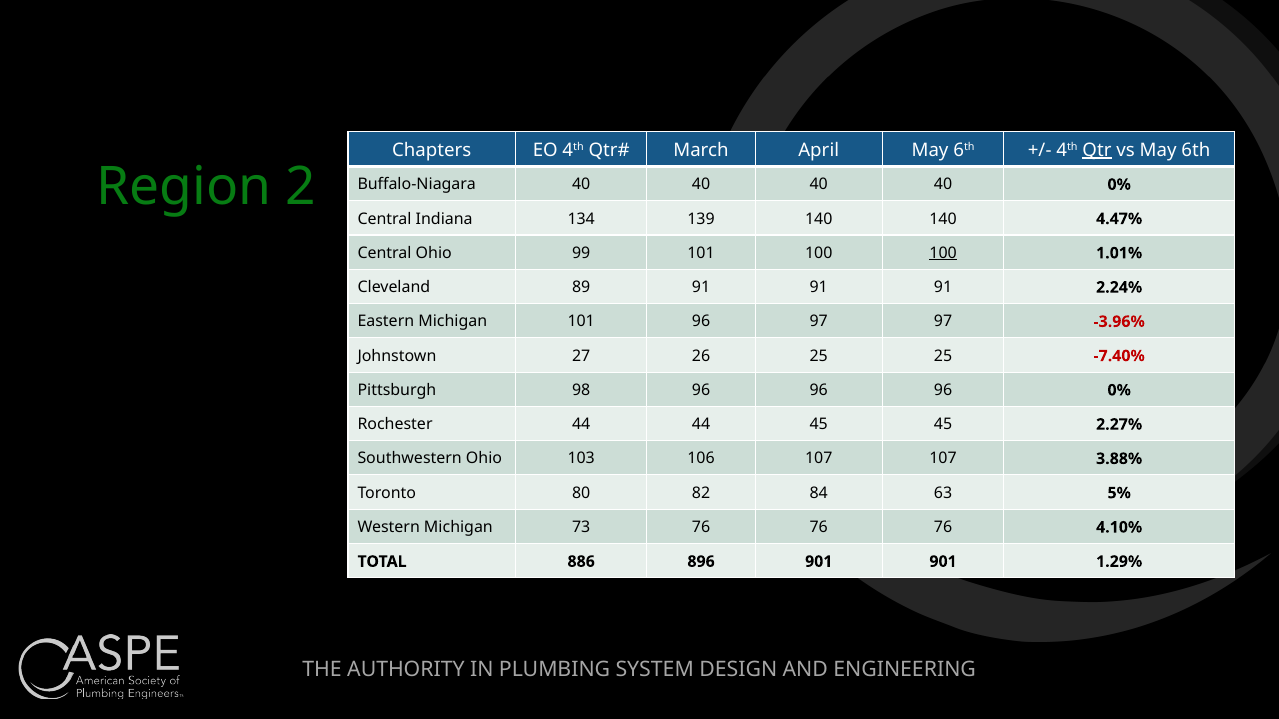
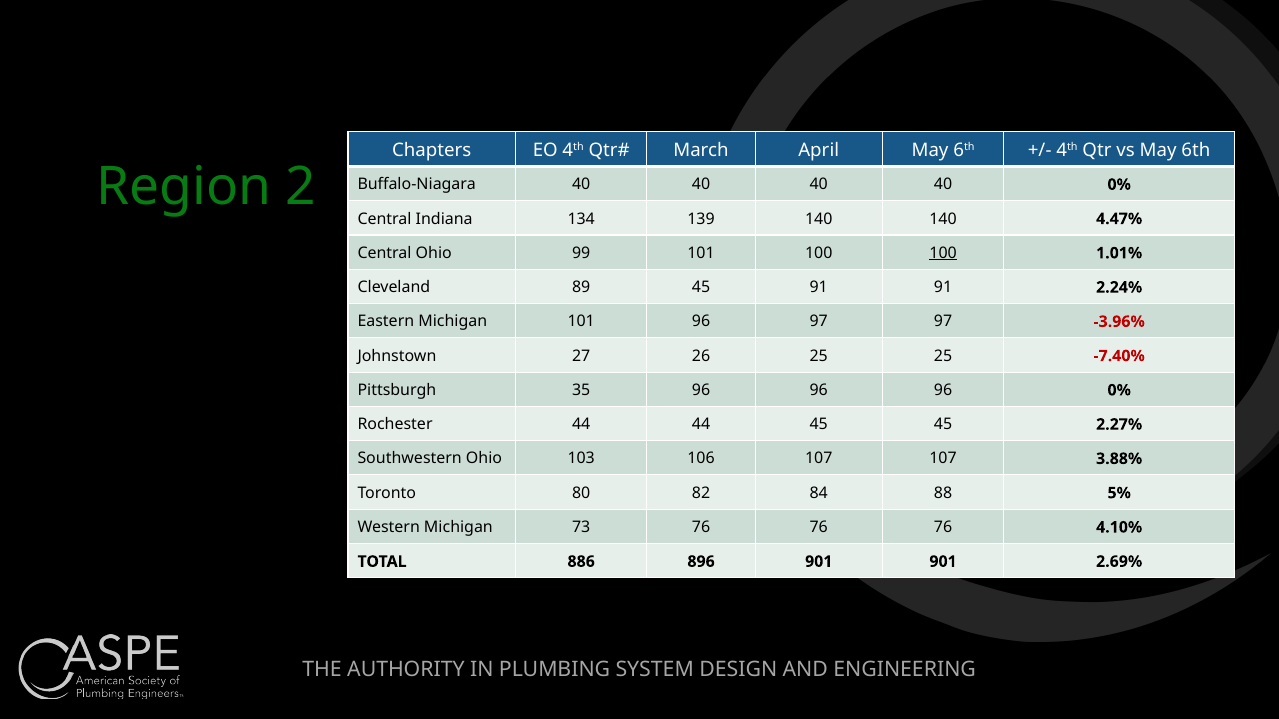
Qtr underline: present -> none (1097, 150)
89 91: 91 -> 45 (701, 288)
98: 98 -> 35 (581, 390)
63: 63 -> 88 (943, 493)
1.29%: 1.29% -> 2.69% (1119, 562)
